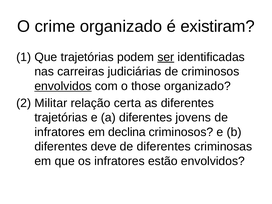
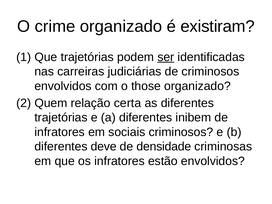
envolvidos underline: present -> none (63, 86)
Militar: Militar -> Quem (51, 103)
jovens: jovens -> inibem (193, 118)
declina: declina -> sociais (127, 132)
de diferentes: diferentes -> densidade (164, 147)
